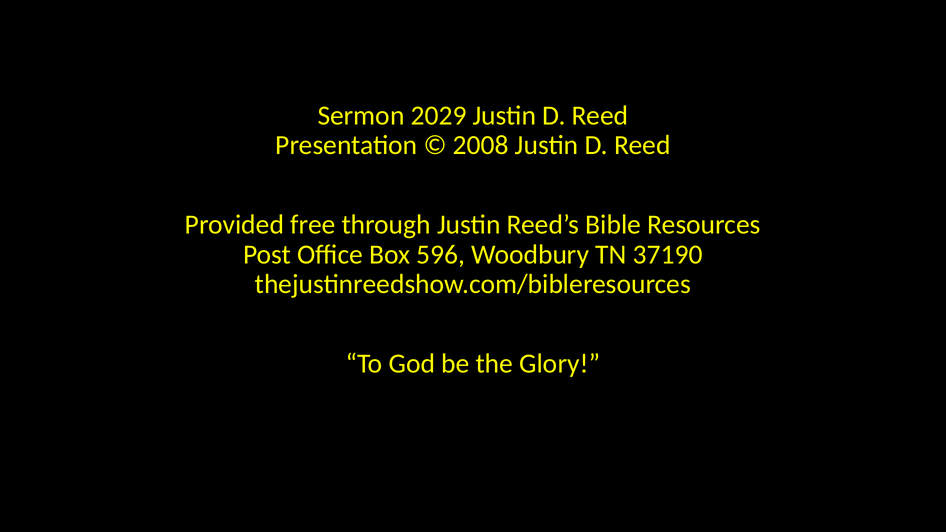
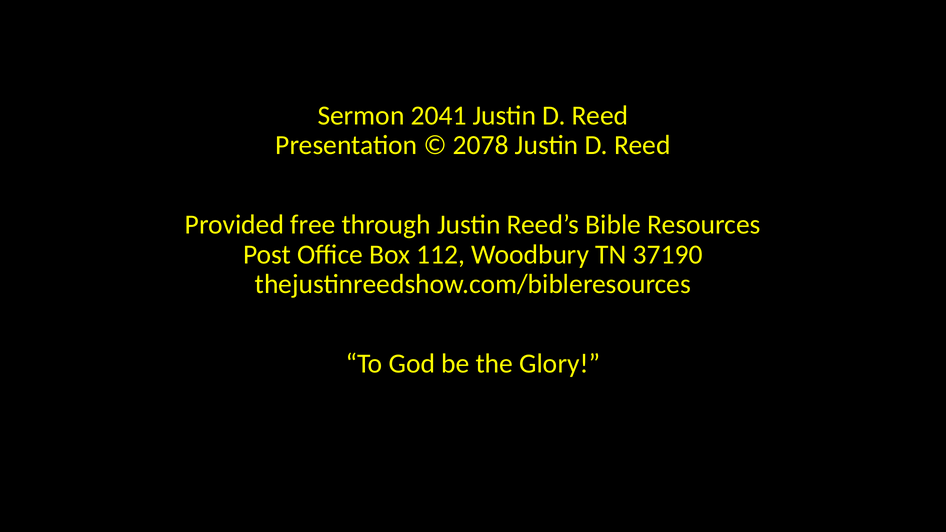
2029: 2029 -> 2041 (439, 116)
2008: 2008 -> 2078 (481, 145)
596: 596 -> 112 (441, 254)
